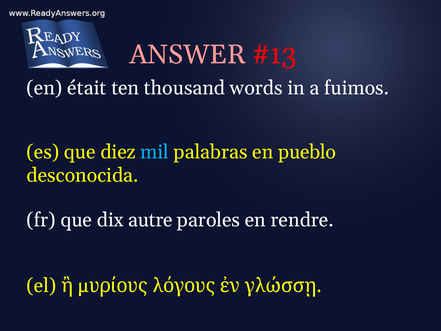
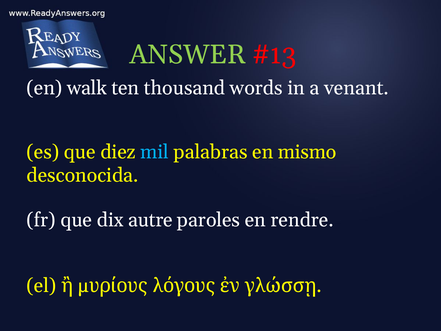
ANSWER colour: pink -> light green (188, 54)
était: était -> walk (87, 88)
fuimos: fuimos -> venant (356, 88)
pueblo: pueblo -> mismo (307, 152)
